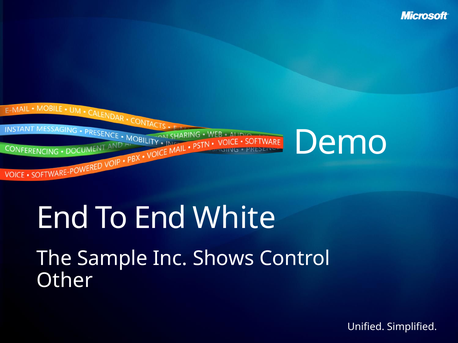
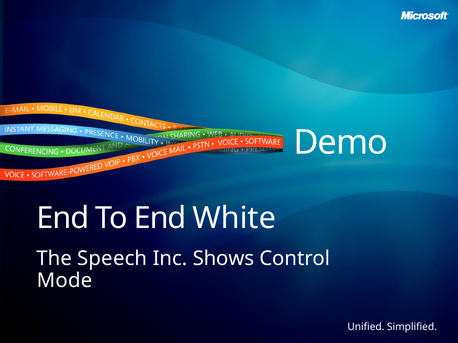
Sample: Sample -> Speech (112, 259)
Other: Other -> Mode (65, 281)
